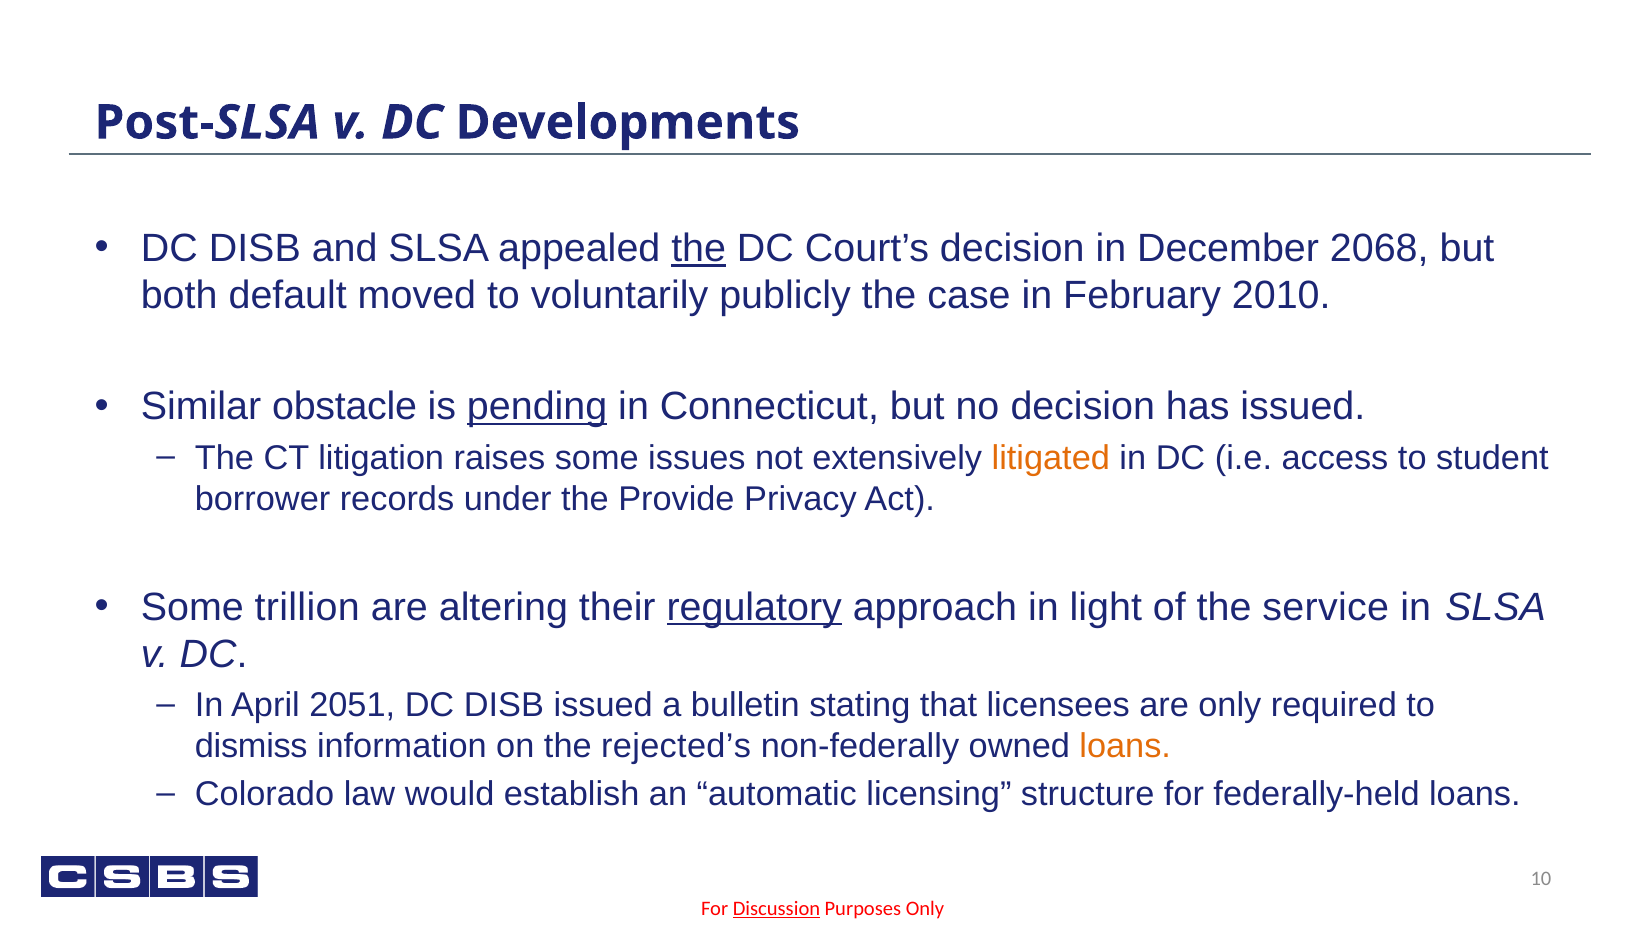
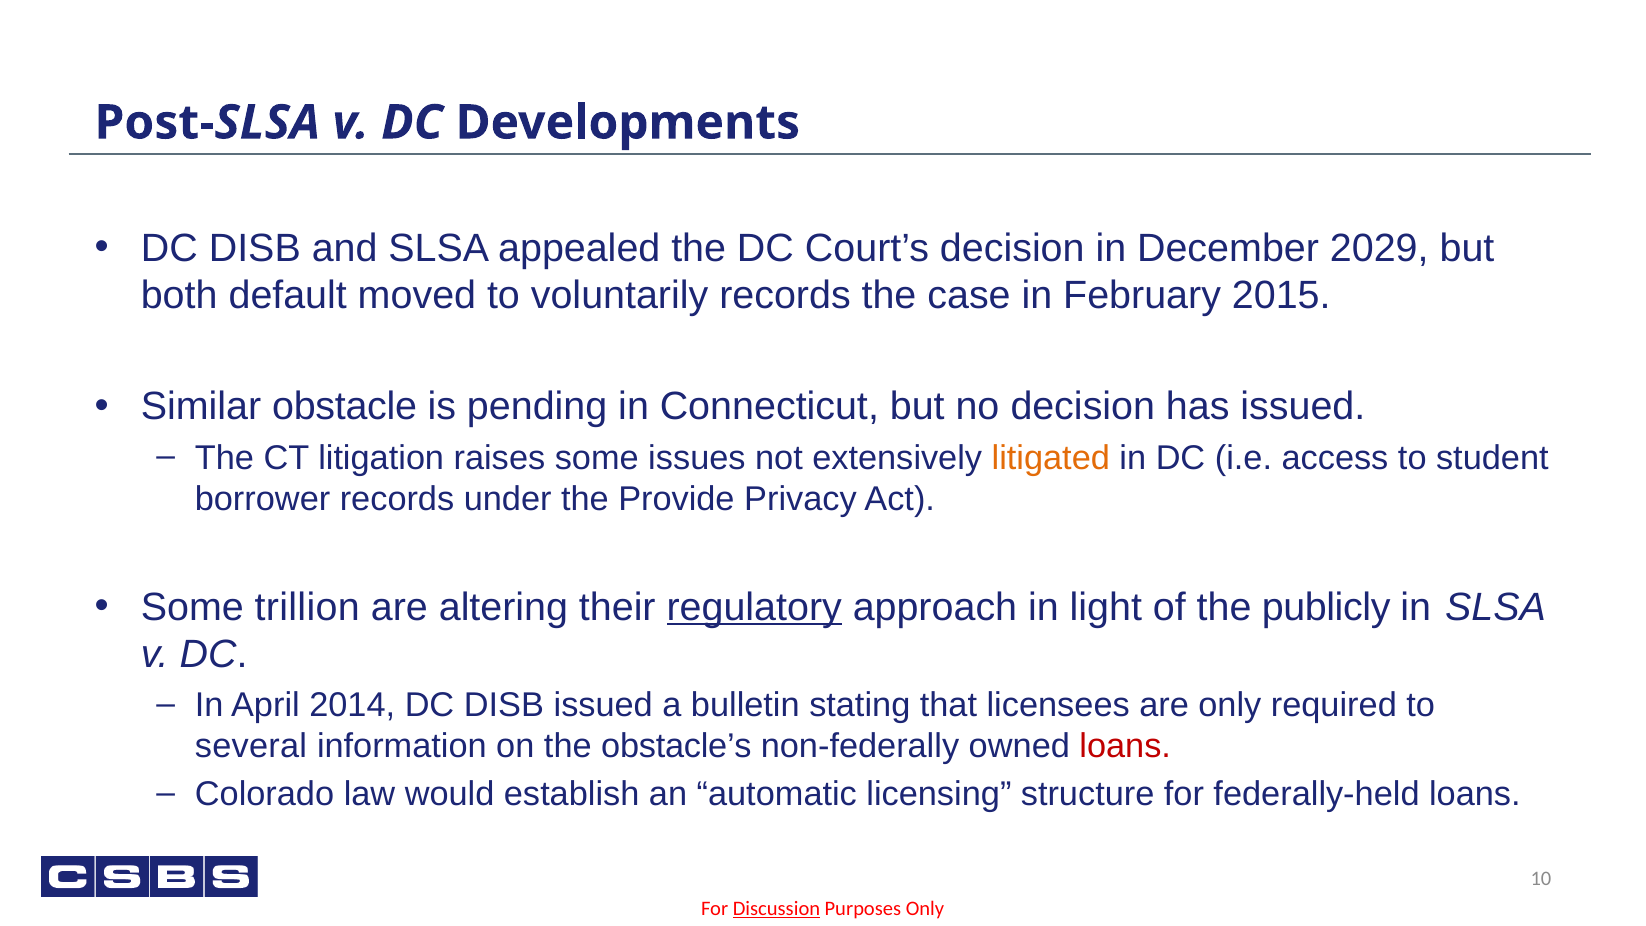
the underline: present -> none (699, 249)
2068: 2068 -> 2029 (1379, 249)
voluntarily publicly: publicly -> records (785, 296)
2010: 2010 -> 2015 (1281, 296)
pending underline: present -> none (537, 407)
service: service -> publicly (1326, 607)
2051: 2051 -> 2014 (352, 705)
dismiss: dismiss -> several (251, 746)
rejected’s: rejected’s -> obstacle’s (676, 746)
loans colour: orange -> red (1125, 746)
